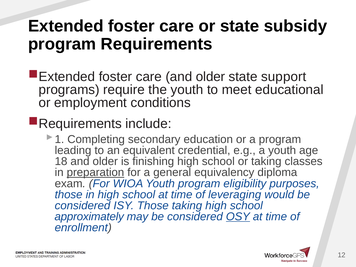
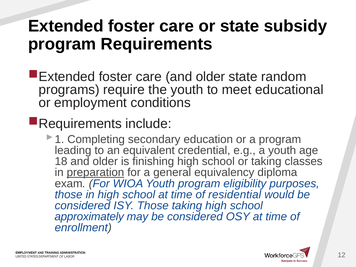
support: support -> random (284, 77)
leveraging: leveraging -> residential (235, 195)
OSY underline: present -> none (238, 217)
